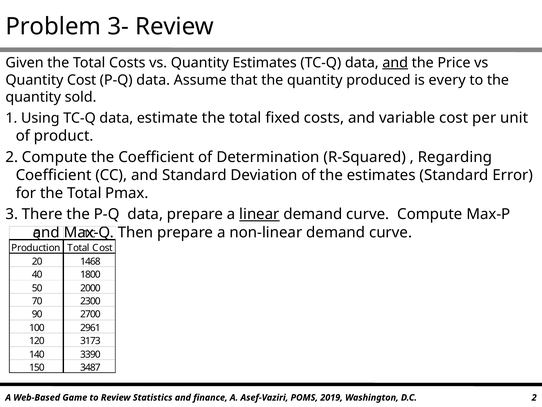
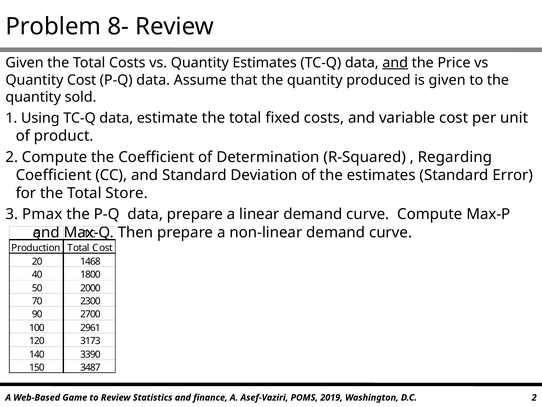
3-: 3- -> 8- (118, 27)
is every: every -> given (447, 80)
Pmax: Pmax -> Store (127, 193)
There: There -> Pmax (42, 214)
linear underline: present -> none (259, 214)
